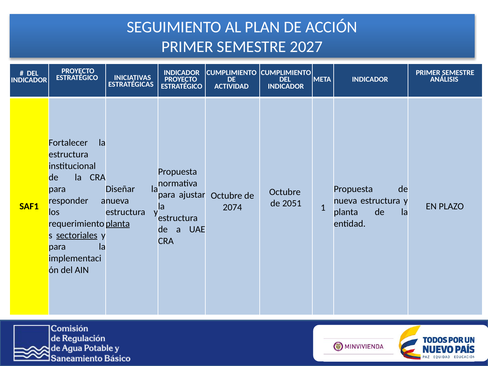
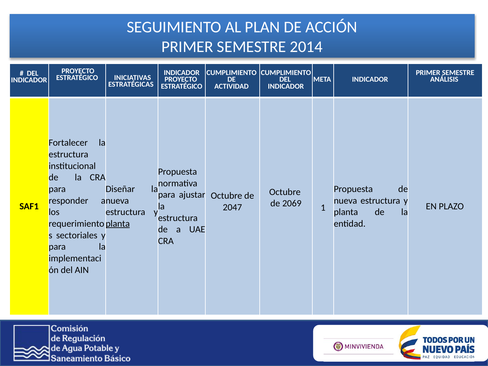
2027: 2027 -> 2014 (306, 47)
2051: 2051 -> 2069 (292, 203)
2074: 2074 -> 2047 (232, 207)
sectoriales underline: present -> none (77, 235)
